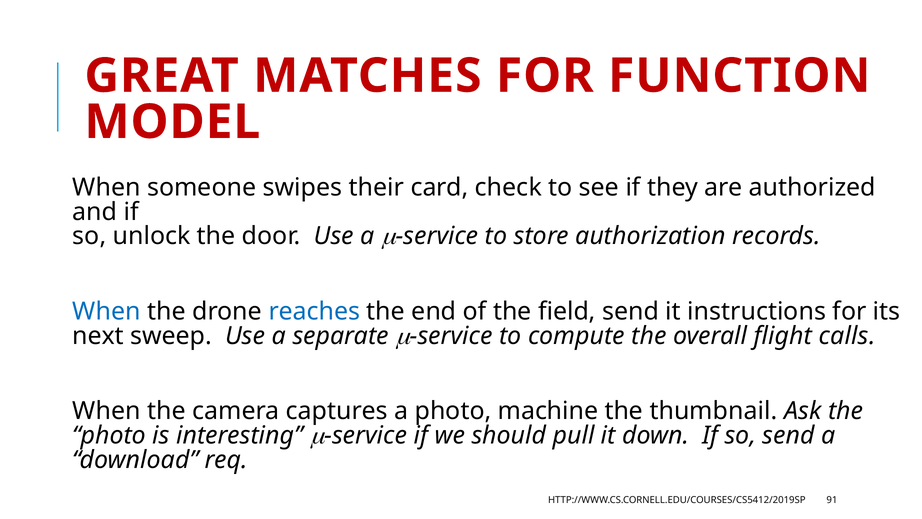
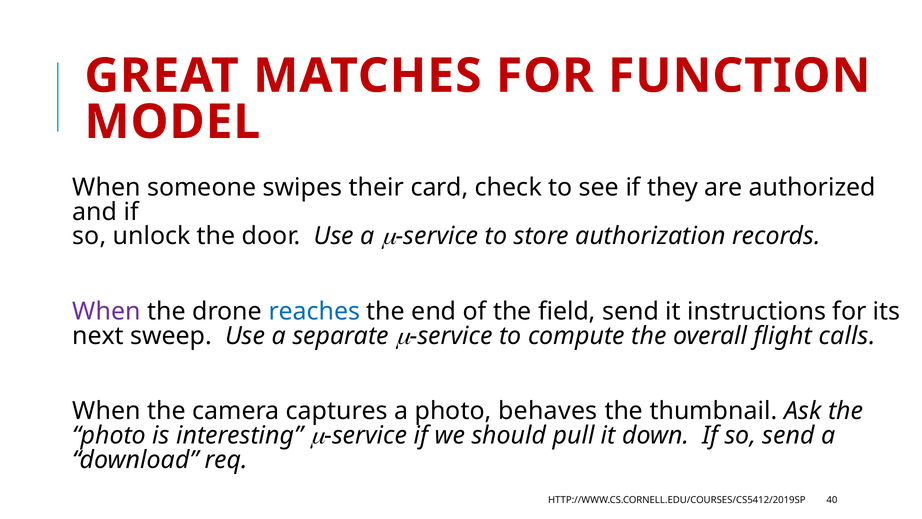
When colour: blue -> purple (107, 311)
machine: machine -> behaves (548, 411)
91: 91 -> 40 (832, 500)
